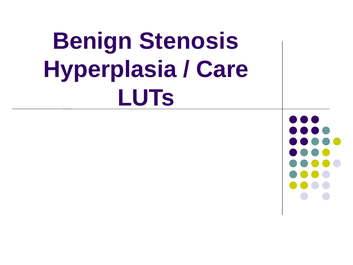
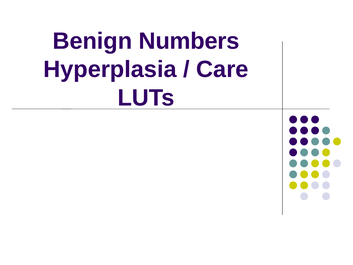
Stenosis: Stenosis -> Numbers (189, 41)
